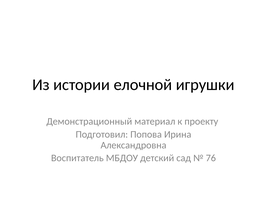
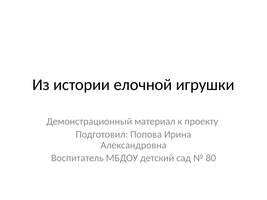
76: 76 -> 80 (211, 158)
